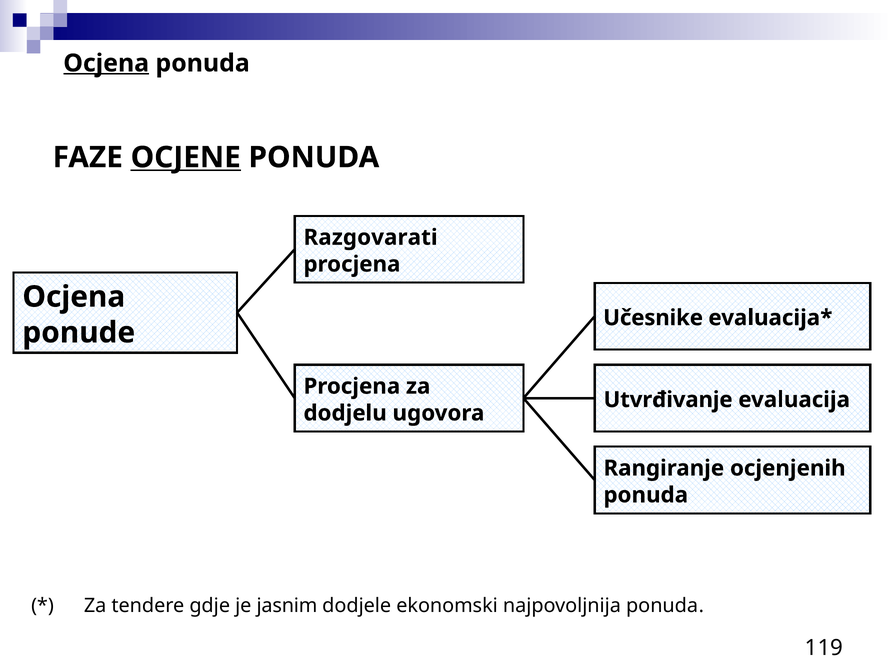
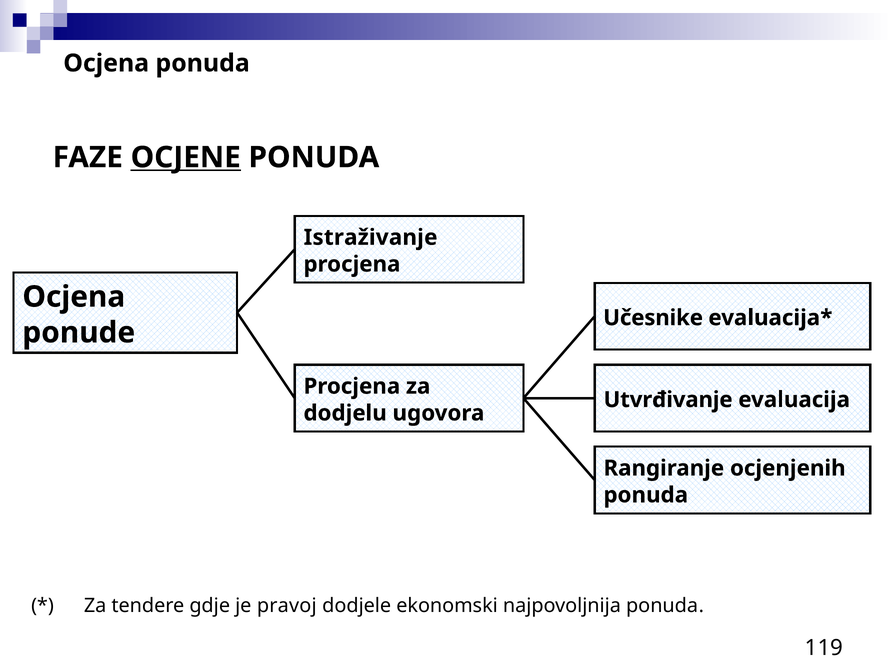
Ocjena underline: present -> none (106, 63)
Razgovarati: Razgovarati -> Istraživanje (371, 238)
jasnim: jasnim -> pravoj (287, 606)
